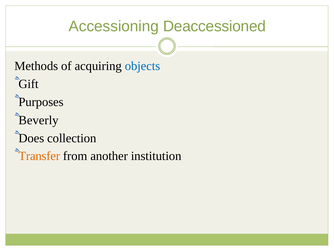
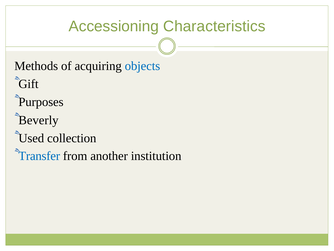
Deaccessioned: Deaccessioned -> Characteristics (214, 26)
Does: Does -> Used (31, 138)
Transfer colour: orange -> blue (39, 156)
